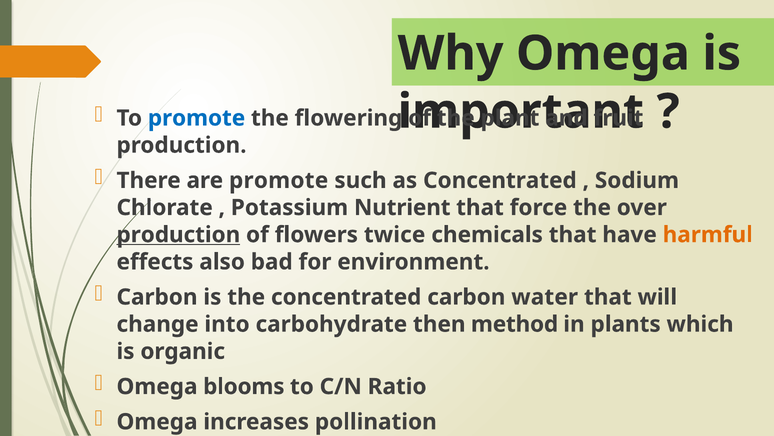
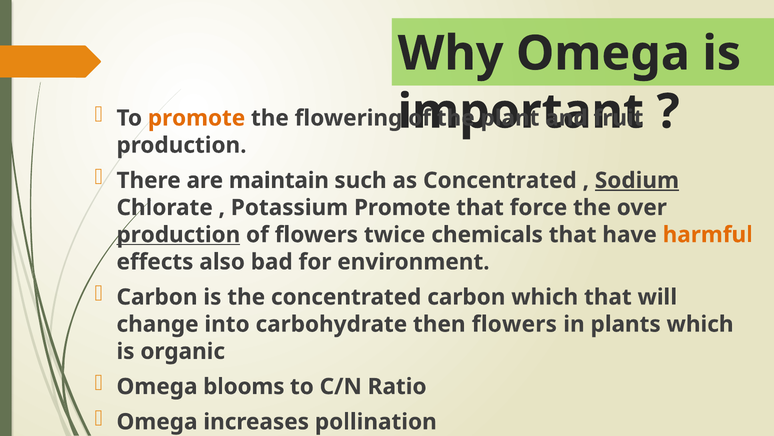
promote colour: blue -> orange (197, 118)
are promote: promote -> maintain (279, 180)
Sodium underline: none -> present (637, 180)
Potassium Nutrient: Nutrient -> Promote (402, 207)
carbon water: water -> which (545, 297)
then method: method -> flowers (514, 324)
